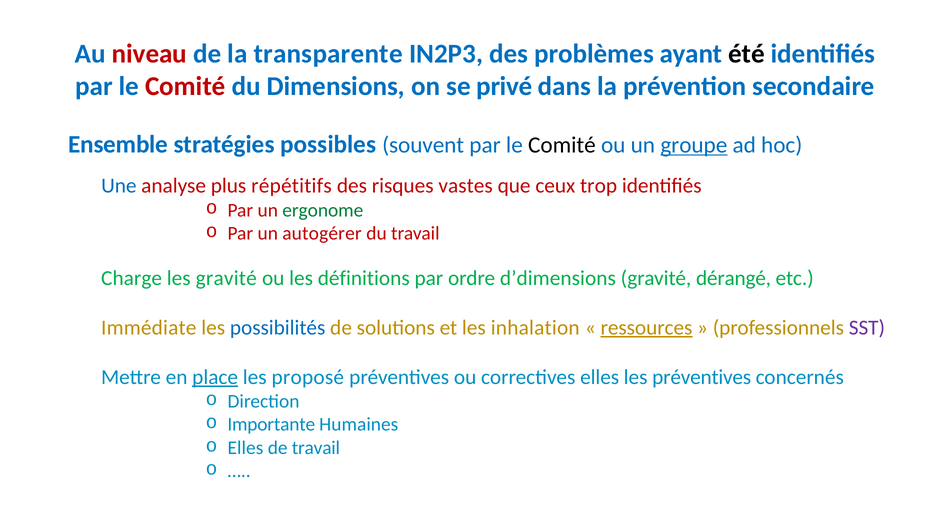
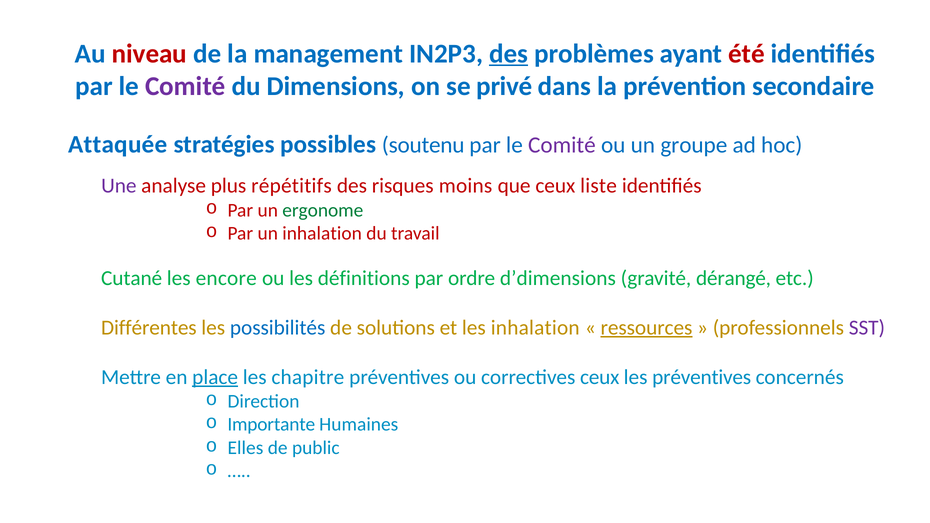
transparente: transparente -> management (328, 54)
des underline: none -> present (509, 54)
été colour: black -> red (747, 54)
Comité colour: red -> purple (185, 86)
Ensemble: Ensemble -> Attaquée (118, 144)
souvent: souvent -> soutenu (423, 145)
Comité colour: black -> purple (562, 145)
groupe underline: present -> none (694, 145)
Une colour: blue -> purple (119, 186)
vastes: vastes -> moins (466, 186)
trop: trop -> liste (599, 186)
un autogérer: autogérer -> inhalation (322, 233)
Charge: Charge -> Cutané (132, 279)
les gravité: gravité -> encore (226, 279)
Immédiate: Immédiate -> Différentes (149, 328)
proposé: proposé -> chapitre (308, 377)
correctives elles: elles -> ceux (600, 377)
de travail: travail -> public (316, 448)
